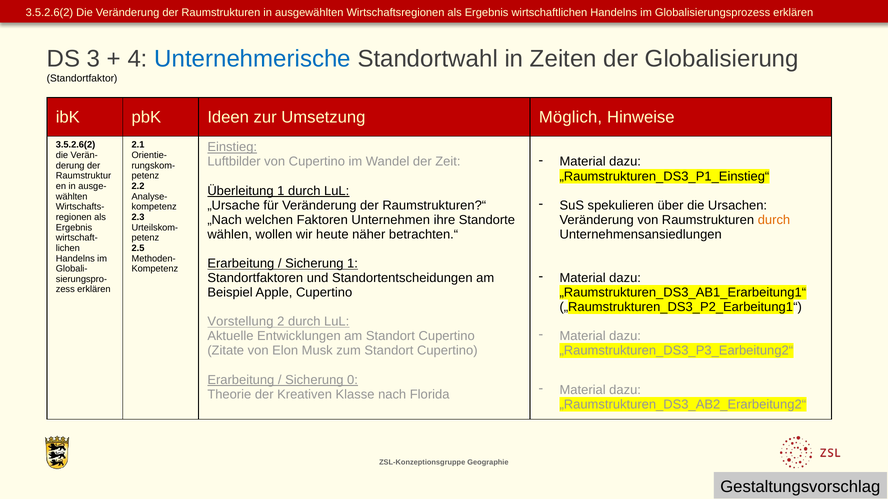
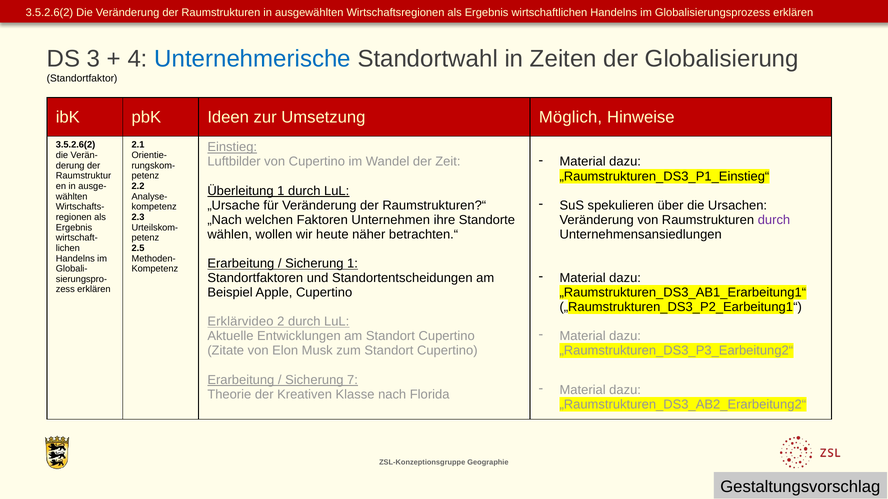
durch colour: orange -> purple (774, 220)
Vorstellung: Vorstellung -> Erklärvideo (240, 322)
0: 0 -> 7 (353, 380)
